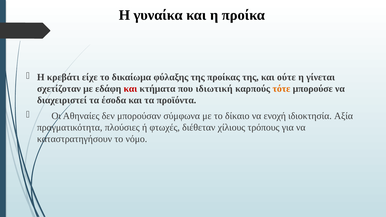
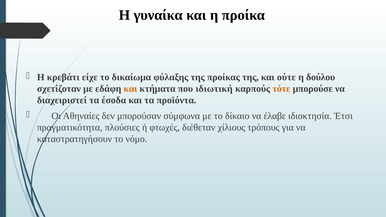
γίνεται: γίνεται -> δούλου (321, 77)
και colour: red -> orange (130, 89)
ενοχή: ενοχή -> έλαβε (275, 116)
Αξία: Αξία -> Έτσι (343, 116)
